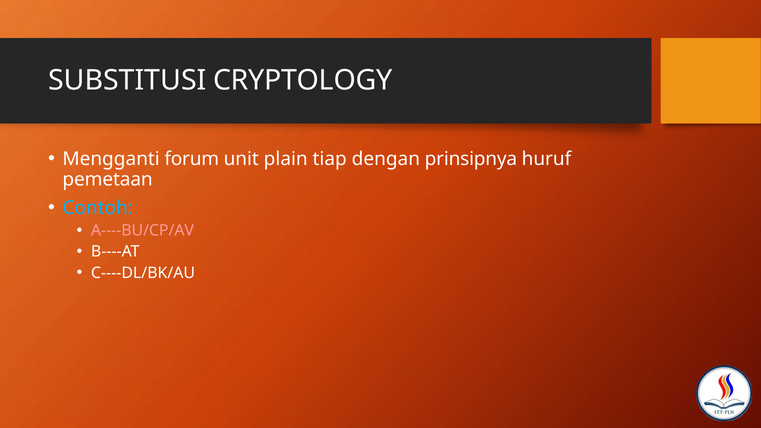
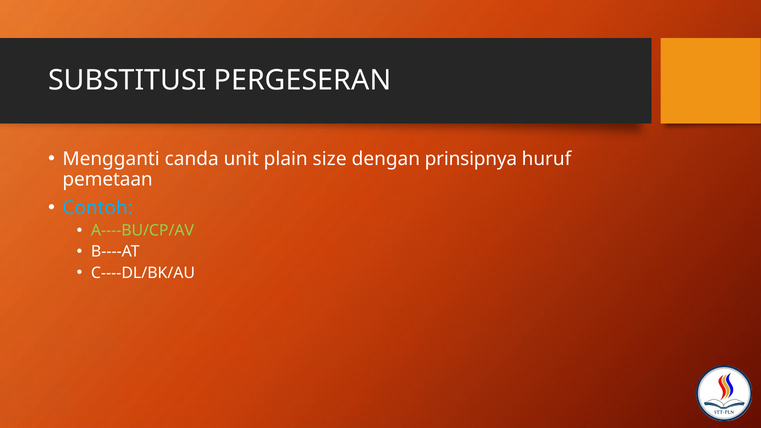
CRYPTOLOGY: CRYPTOLOGY -> PERGESERAN (303, 81)
forum: forum -> canda (192, 159)
tiap: tiap -> size (330, 159)
A----BU/CP/AV colour: pink -> light green (142, 231)
